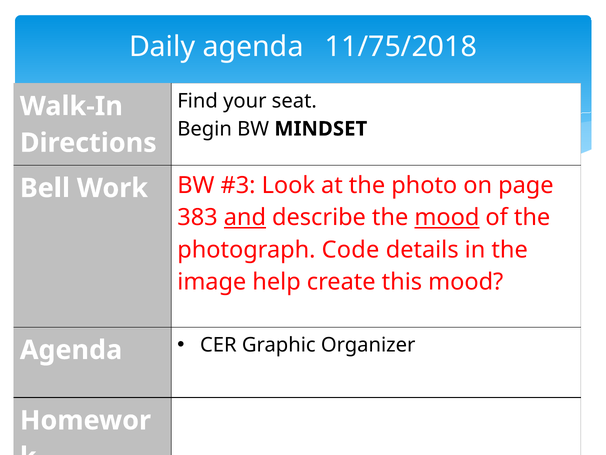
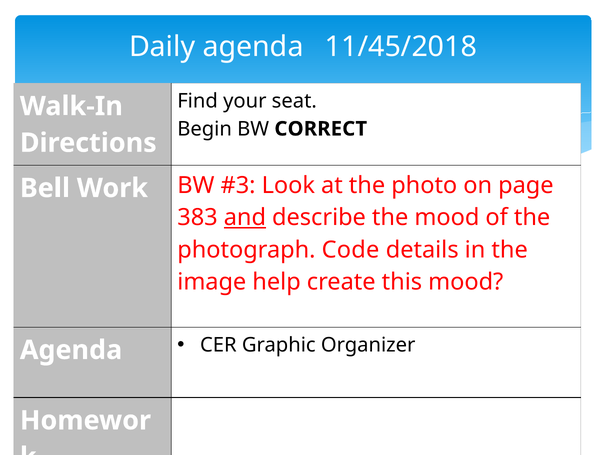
11/75/2018: 11/75/2018 -> 11/45/2018 (401, 47)
MINDSET: MINDSET -> CORRECT (321, 129)
mood underline: present -> none (447, 217)
